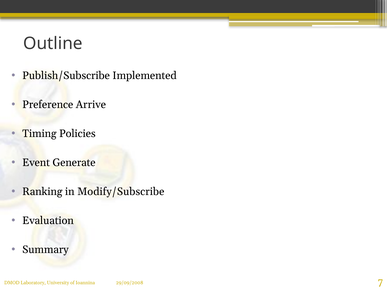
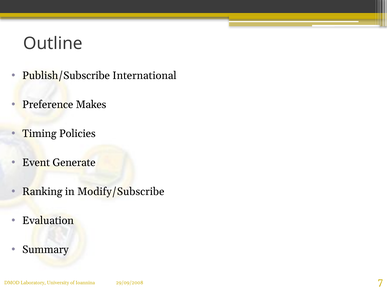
Implemented: Implemented -> International (144, 76)
Arrive: Arrive -> Makes (91, 105)
